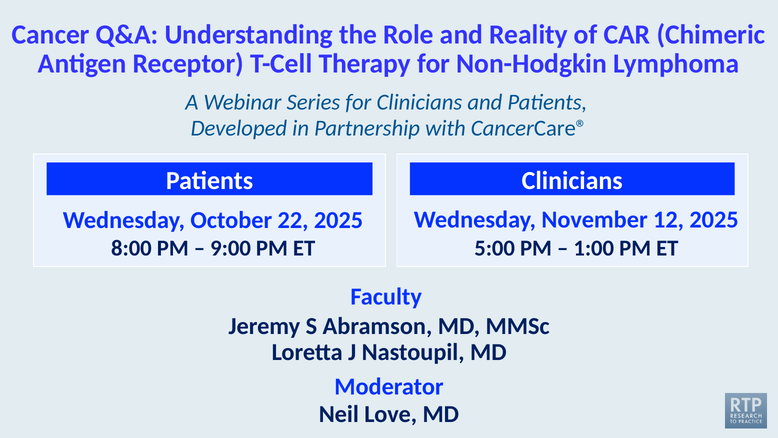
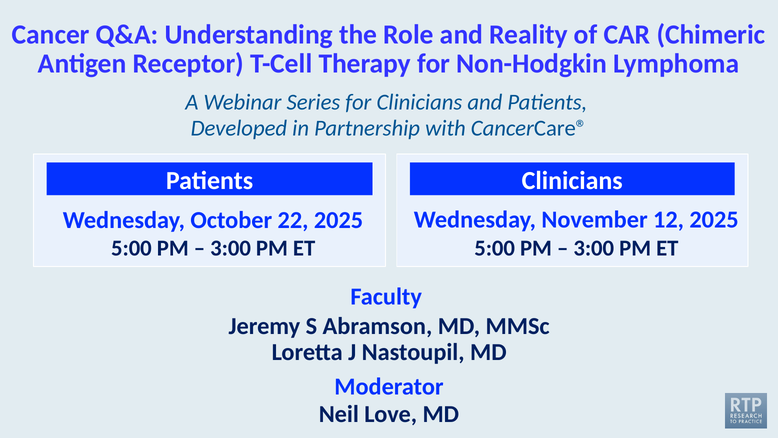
1:00: 1:00 -> 3:00 (594, 248)
8:00: 8:00 -> 5:00 (131, 248)
9:00: 9:00 -> 3:00 (231, 248)
